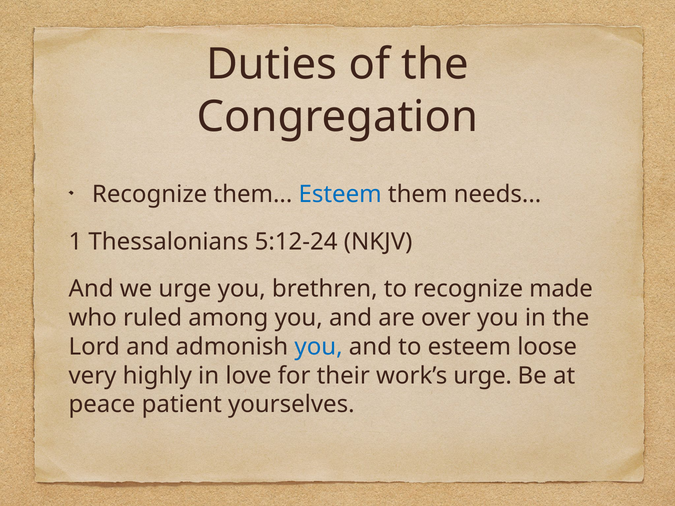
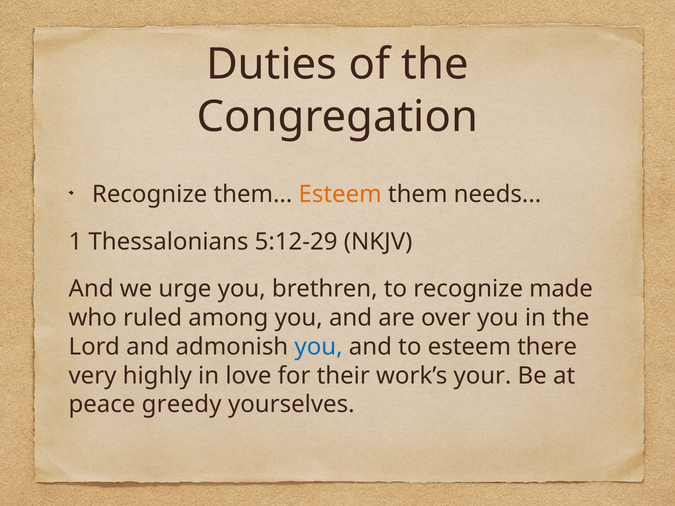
Esteem colour: blue -> orange (340, 194)
5:12-24: 5:12-24 -> 5:12-29 (296, 242)
loose: loose -> there (547, 347)
work’s urge: urge -> your (482, 376)
patient: patient -> greedy (182, 405)
